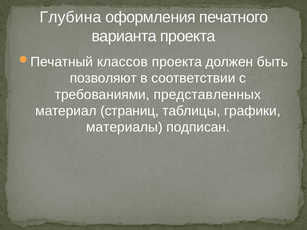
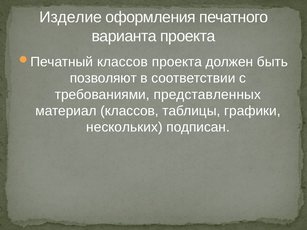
Глубина: Глубина -> Изделие (71, 17)
материал страниц: страниц -> классов (130, 111)
материалы: материалы -> нескольких (124, 127)
